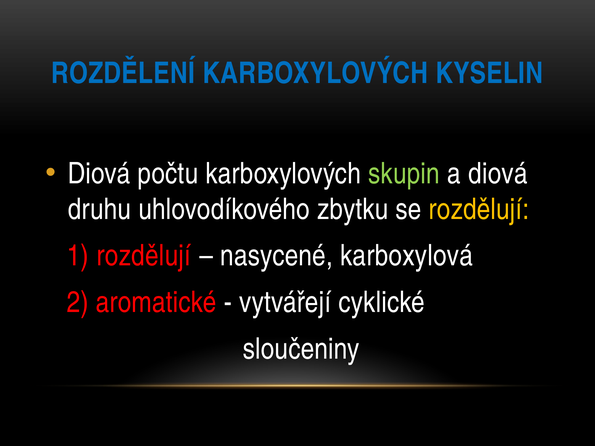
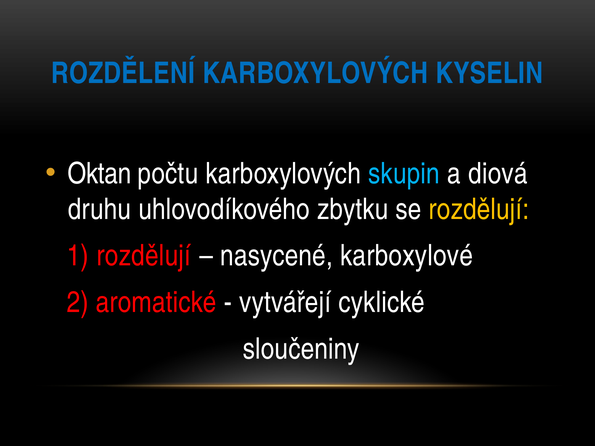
Diová: Diová -> Oktan (99, 174)
skupin colour: light green -> light blue (404, 174)
karboxylová: karboxylová -> karboxylové (407, 256)
